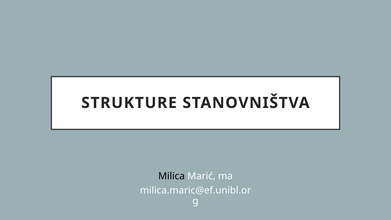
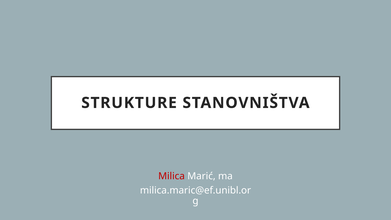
Milica colour: black -> red (172, 176)
